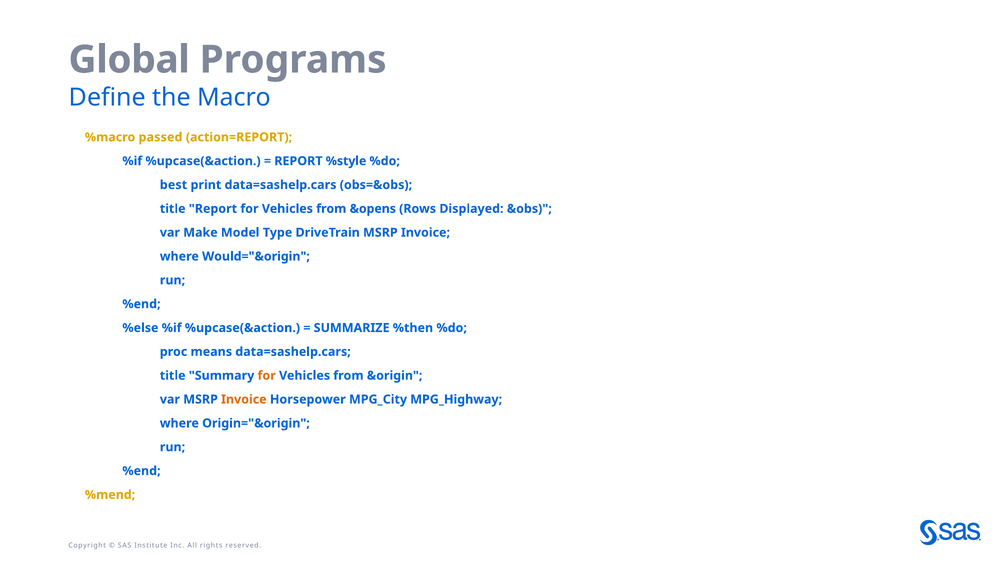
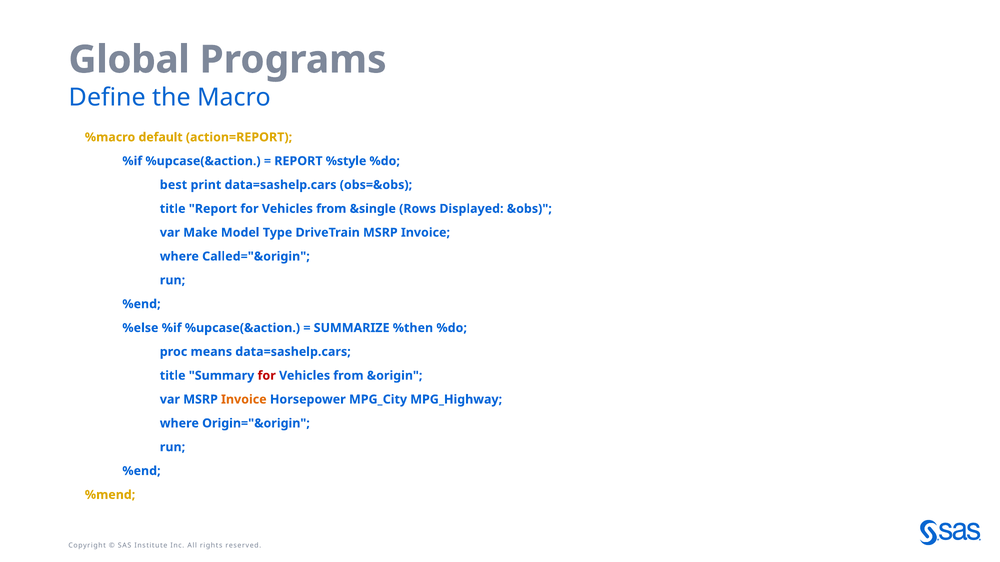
passed: passed -> default (161, 137)
&opens: &opens -> &single (373, 209)
Would="&origin: Would="&origin -> Called="&origin (256, 257)
for colour: orange -> red (267, 376)
